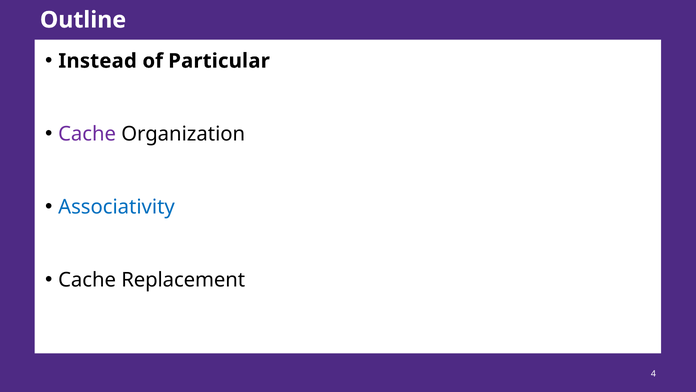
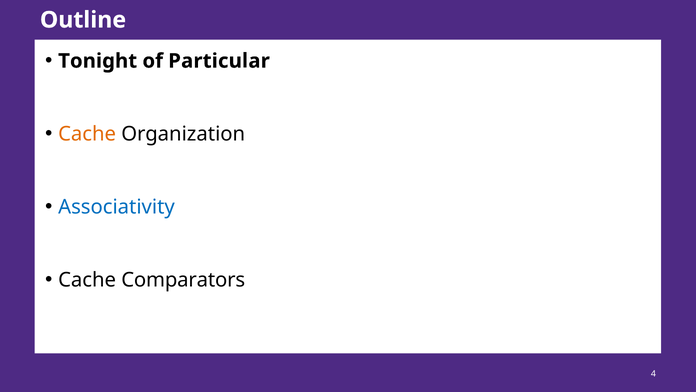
Instead: Instead -> Tonight (98, 61)
Cache colour: purple -> orange (87, 134)
Replacement: Replacement -> Comparators (183, 280)
